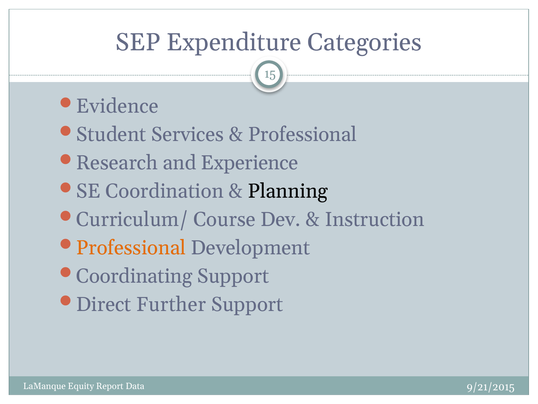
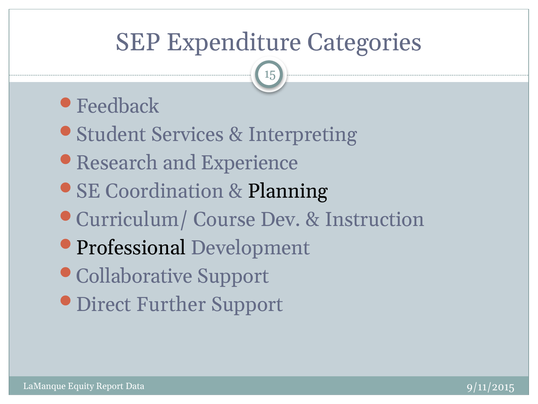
Evidence: Evidence -> Feedback (118, 106)
Professional: Professional -> Interpreting (302, 134)
Professional colour: orange -> black (131, 247)
Coordinating: Coordinating -> Collaborative (134, 276)
9/21/2015: 9/21/2015 -> 9/11/2015 (491, 387)
